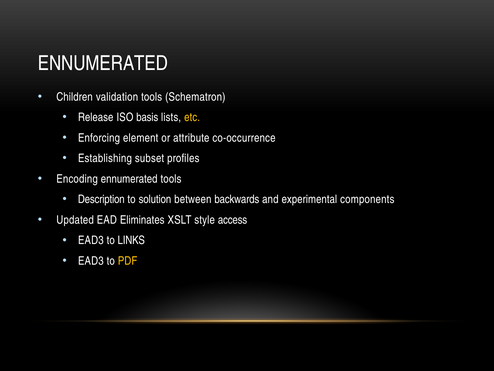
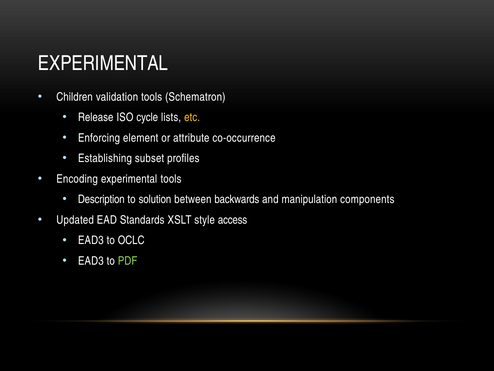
ENNUMERATED: ENNUMERATED -> EXPERIMENTAL (103, 63)
basis: basis -> cycle (147, 117)
Encoding ennumerated: ennumerated -> experimental (129, 179)
experimental: experimental -> manipulation (309, 199)
Eliminates: Eliminates -> Standards (142, 220)
LINKS: LINKS -> OCLC (131, 240)
PDF colour: yellow -> light green (128, 261)
